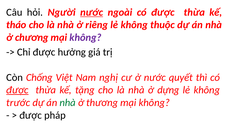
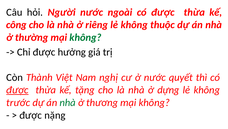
nước underline: present -> none (92, 12)
tháo: tháo -> công (16, 25)
chương: chương -> thường (32, 37)
không colour: purple -> green (85, 37)
Chống: Chống -> Thành (39, 77)
pháp: pháp -> nặng (55, 115)
